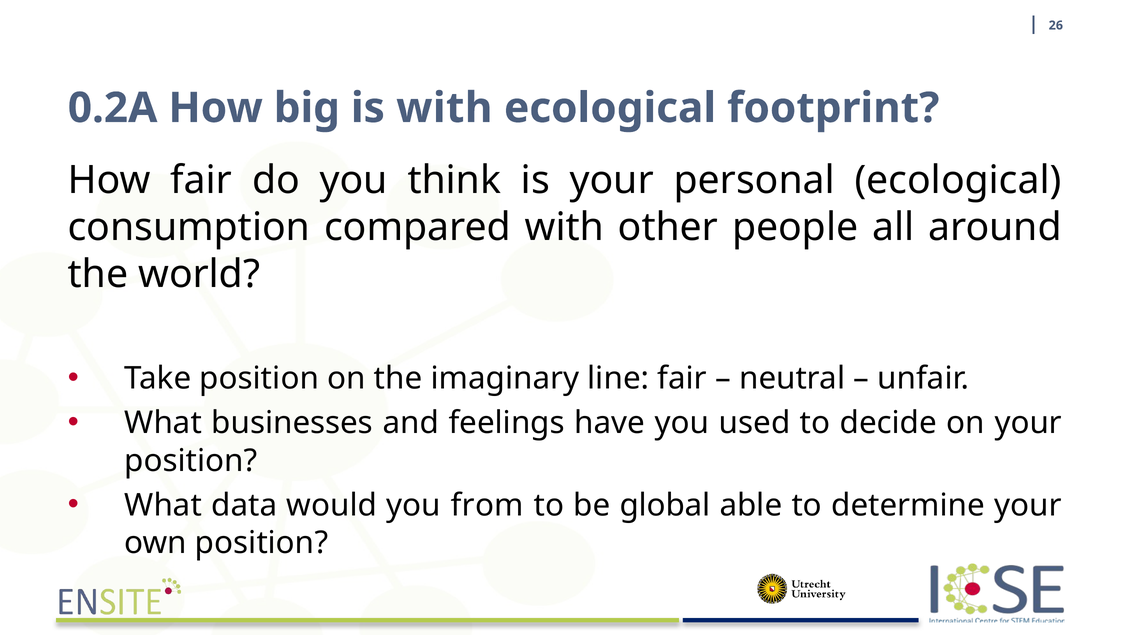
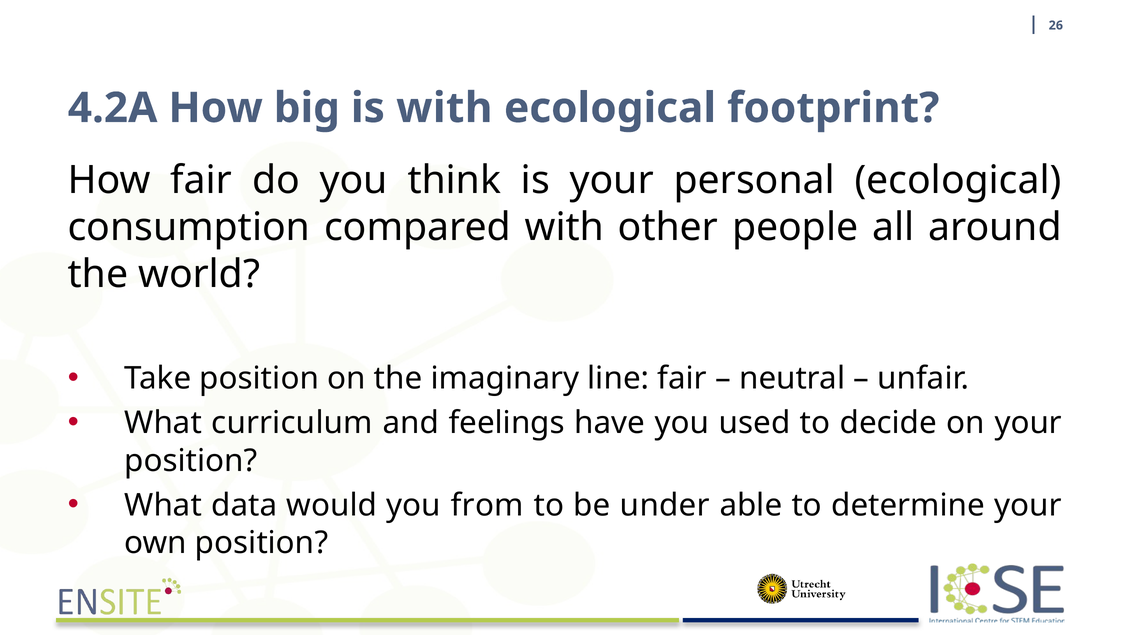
0.2A: 0.2A -> 4.2A (113, 108)
businesses: businesses -> curriculum (292, 424)
global: global -> under (665, 506)
